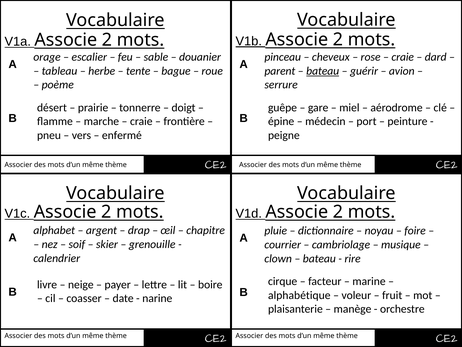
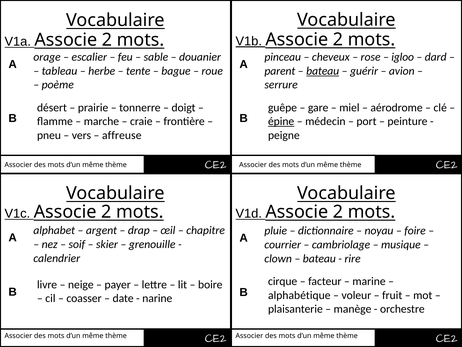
craie: craie -> igloo (403, 57)
épine underline: none -> present (281, 121)
enfermé: enfermé -> affreuse (122, 135)
